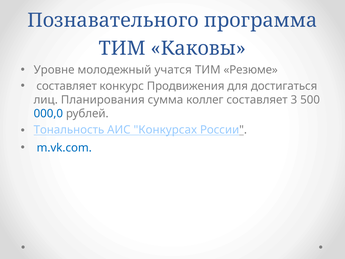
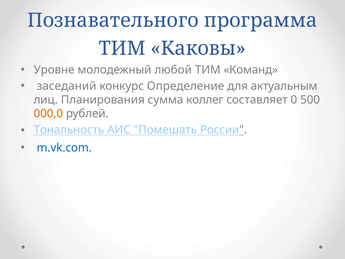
учатся: учатся -> любой (173, 70)
Резюме: Резюме -> Команд (251, 70)
составляет: составляет -> заседаний (67, 86)
Продвижения: Продвижения -> Определение (186, 86)
достигаться: достигаться -> актуальным (284, 86)
3: 3 -> 0 (294, 100)
000,0 colour: blue -> orange (48, 114)
Конкурсах: Конкурсах -> Помешать (165, 130)
